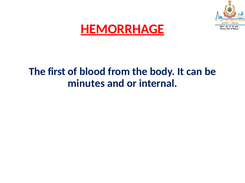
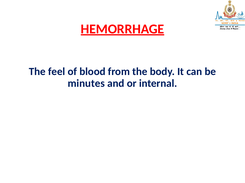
first: first -> feel (57, 72)
